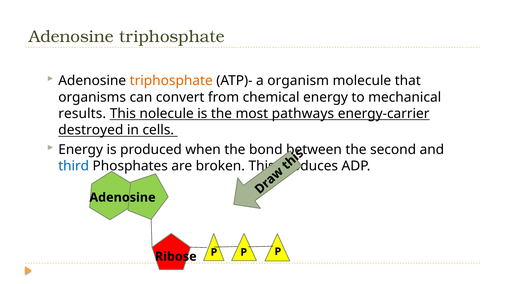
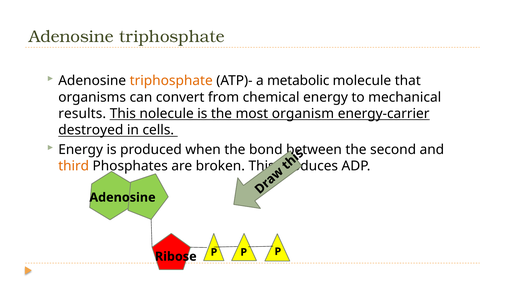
organism: organism -> metabolic (298, 81)
pathways: pathways -> organism (303, 114)
third colour: blue -> orange (74, 166)
